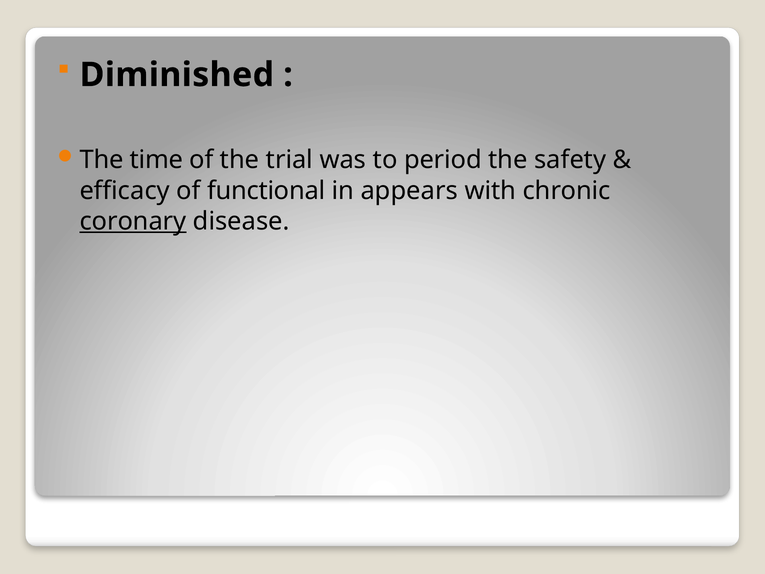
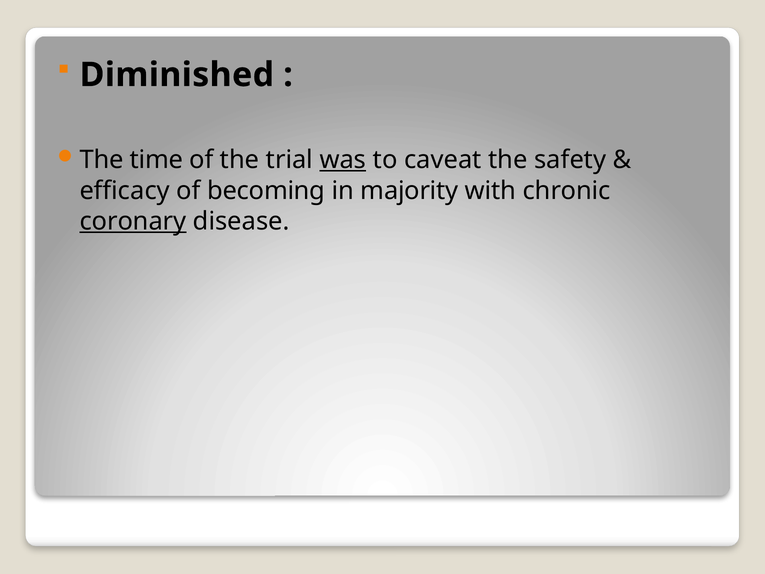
was underline: none -> present (343, 160)
period: period -> caveat (443, 160)
functional: functional -> becoming (266, 191)
appears: appears -> majority (409, 191)
